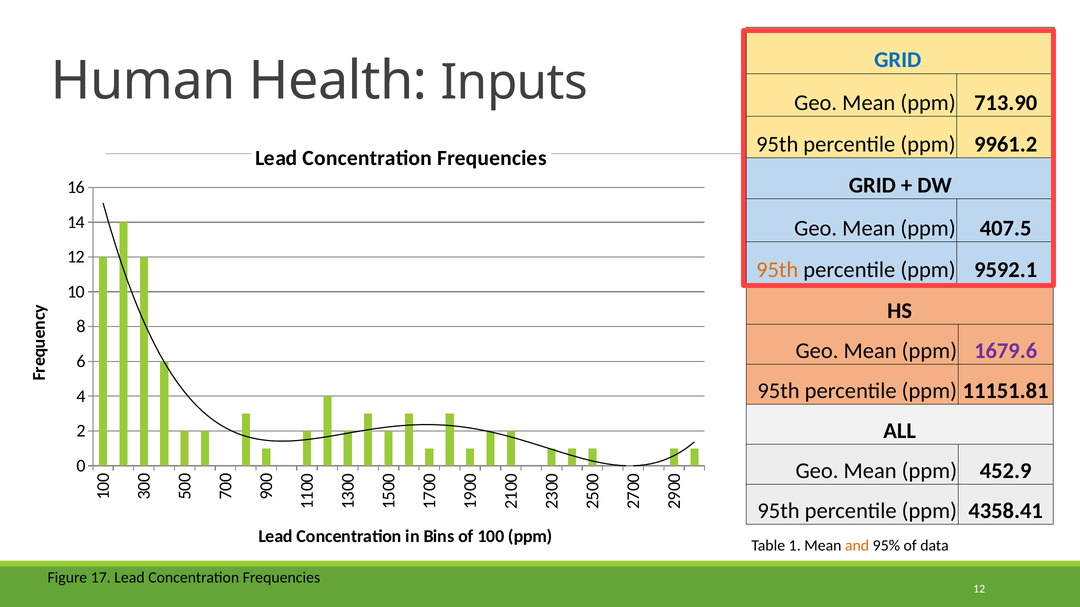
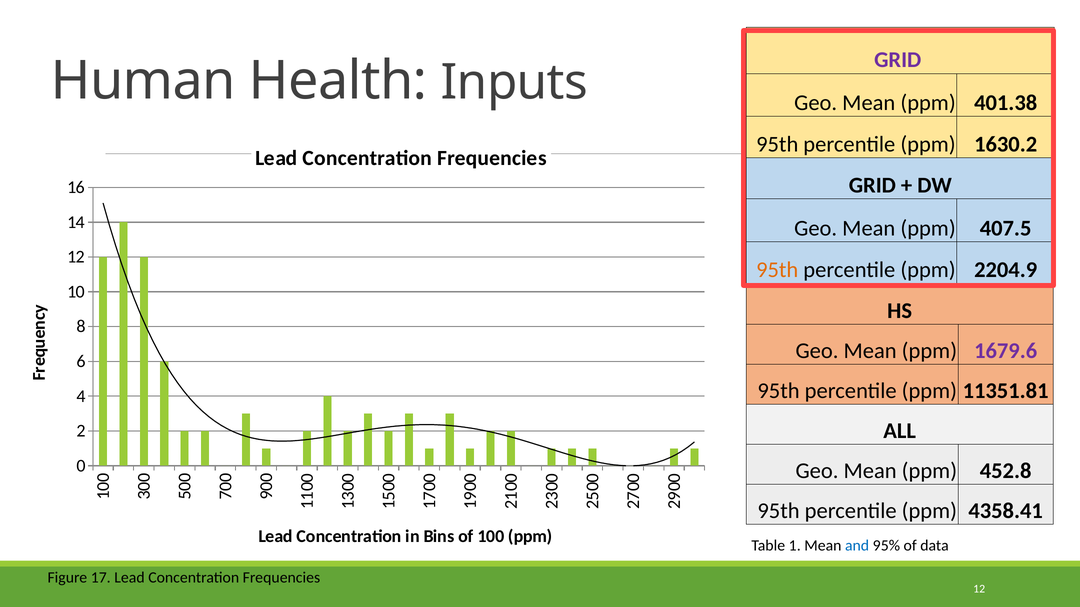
GRID colour: blue -> purple (898, 60)
713.90: 713.90 -> 401.38 (1006, 103)
9961.2: 9961.2 -> 1630.2 (1006, 144)
9592.1: 9592.1 -> 2204.9 (1006, 270)
11151.81: 11151.81 -> 11351.81 (1006, 391)
452.9: 452.9 -> 452.8 (1006, 471)
and colour: orange -> blue (857, 546)
